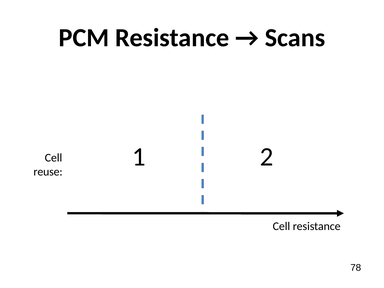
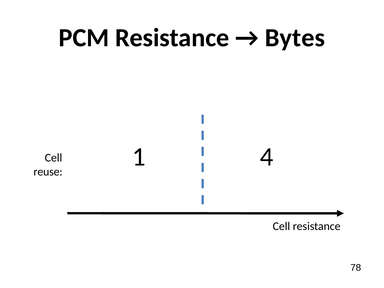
Scans: Scans -> Bytes (295, 38)
2: 2 -> 4 (267, 157)
